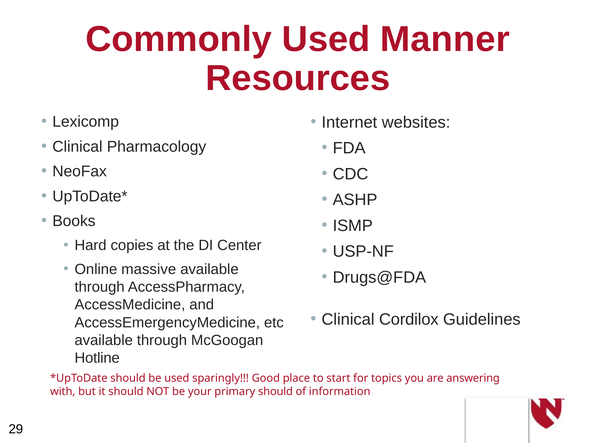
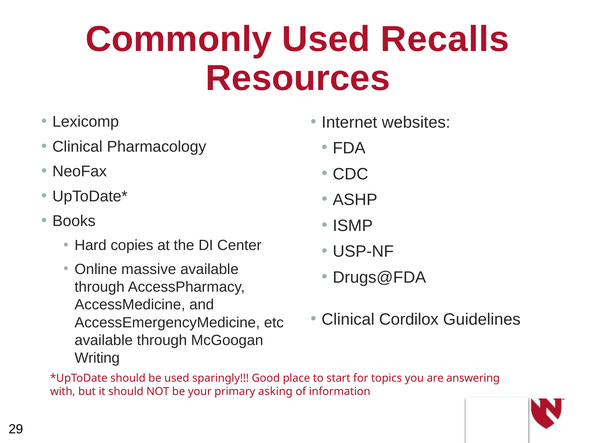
Manner: Manner -> Recalls (445, 39)
Hotline: Hotline -> Writing (97, 358)
primary should: should -> asking (275, 392)
